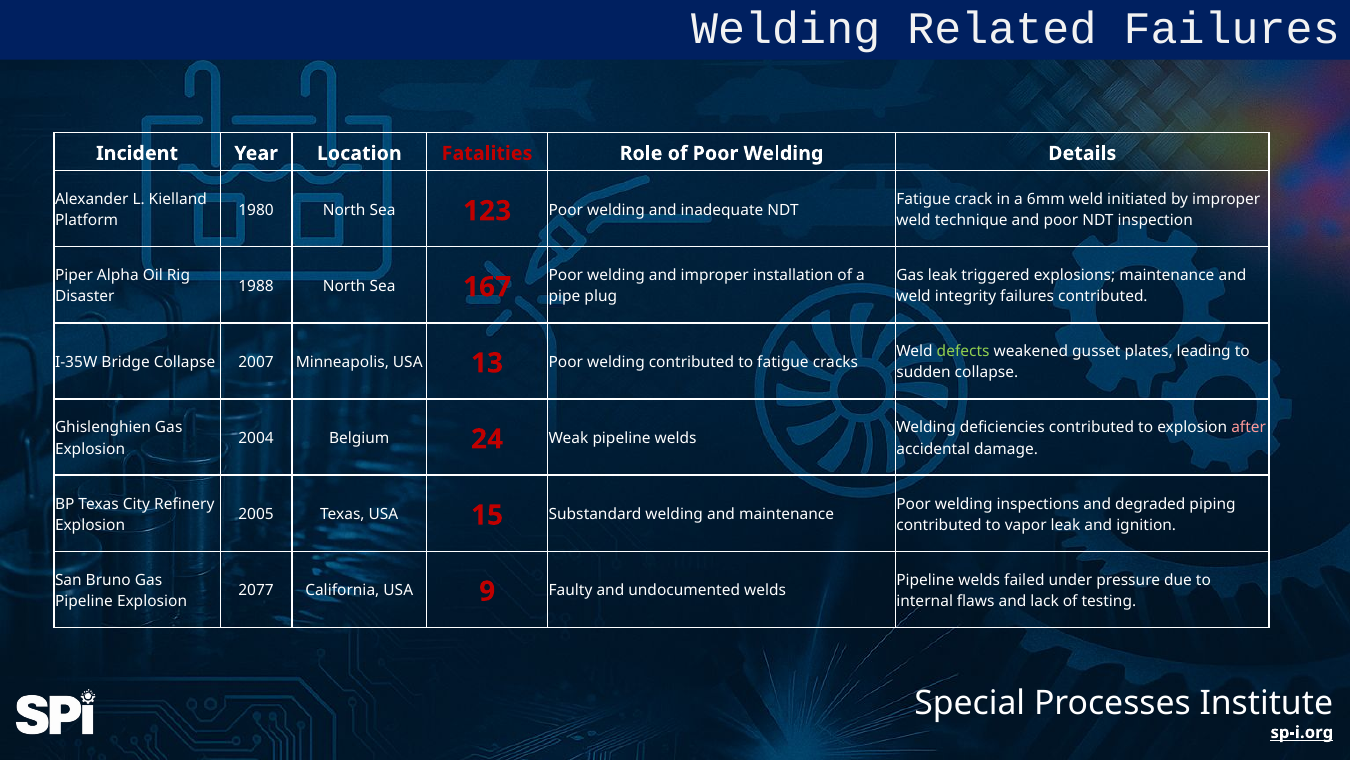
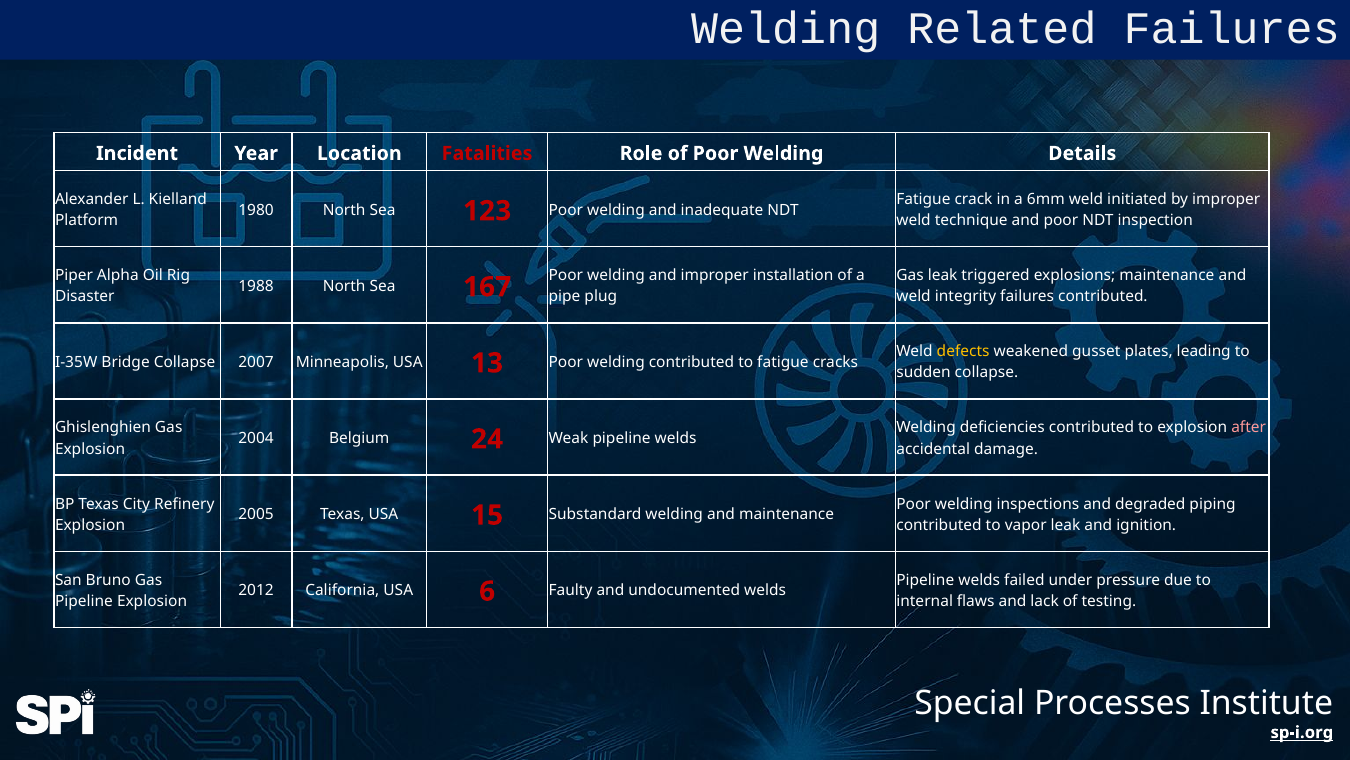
defects colour: light green -> yellow (963, 351)
2077: 2077 -> 2012 (256, 590)
9: 9 -> 6 (487, 591)
